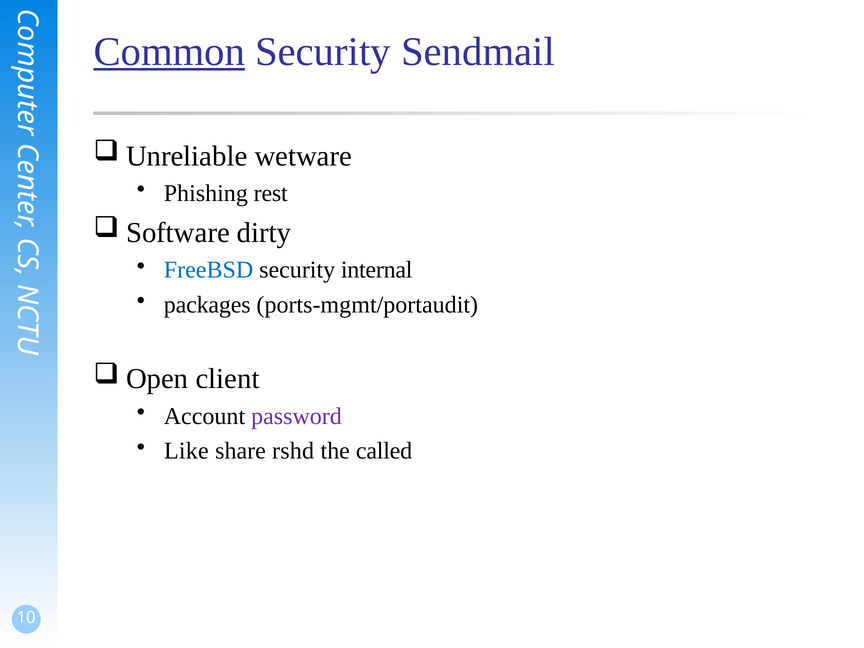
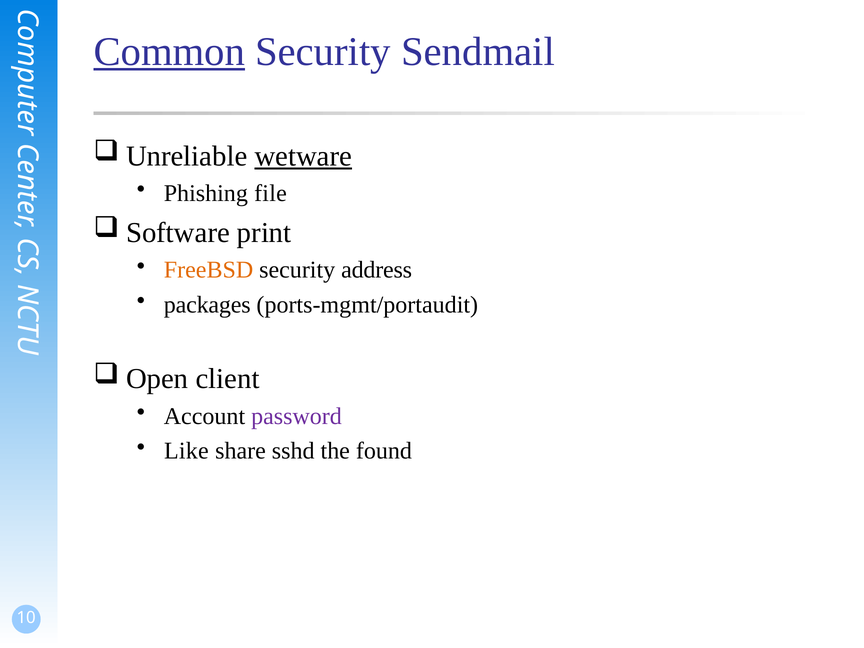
wetware underline: none -> present (303, 156)
rest: rest -> file (270, 193)
dirty: dirty -> print (264, 233)
FreeBSD colour: blue -> orange (209, 270)
internal: internal -> address (377, 270)
rshd: rshd -> sshd (293, 451)
called: called -> found (384, 451)
